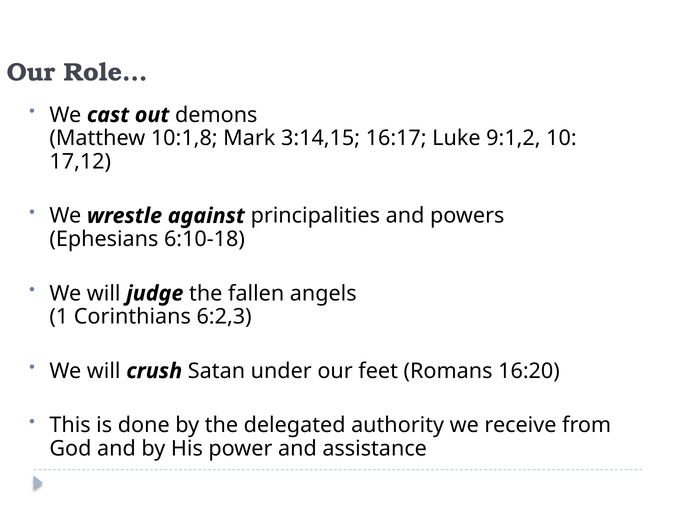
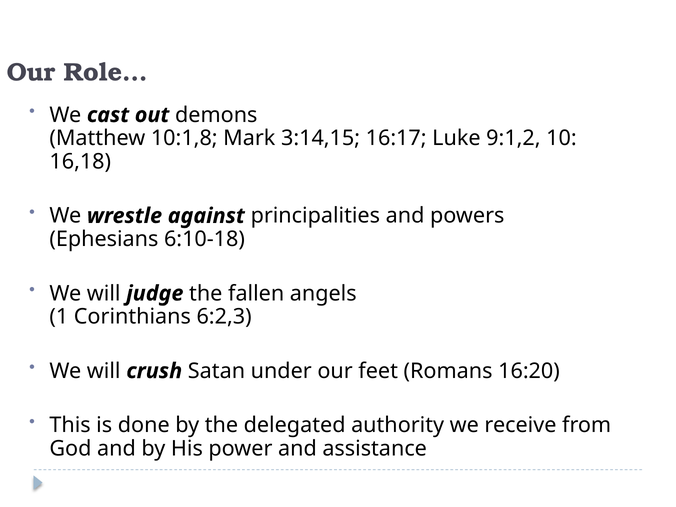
17,12: 17,12 -> 16,18 (80, 162)
